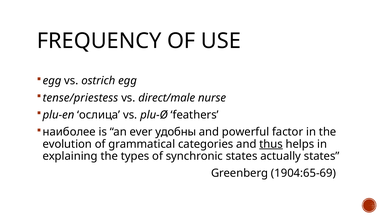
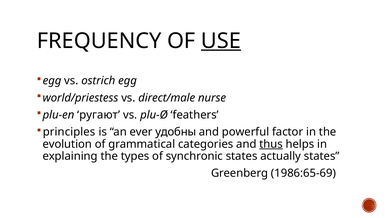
USE underline: none -> present (221, 41)
tense/priestess: tense/priestess -> world/priestess (80, 98)
ослица: ослица -> ругают (99, 115)
наиболее: наиболее -> principles (69, 132)
1904:65-69: 1904:65-69 -> 1986:65-69 (303, 173)
